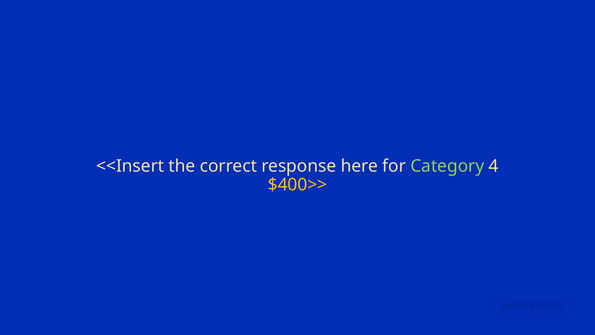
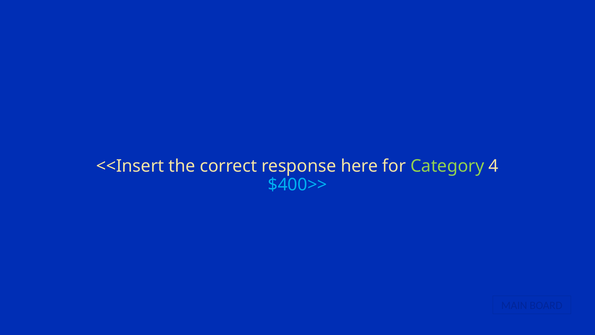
$400>> colour: yellow -> light blue (298, 185)
